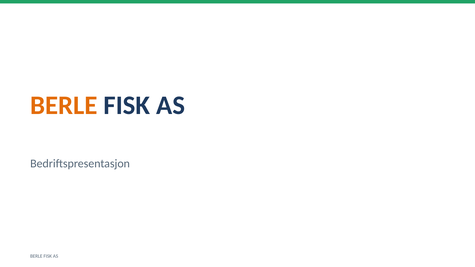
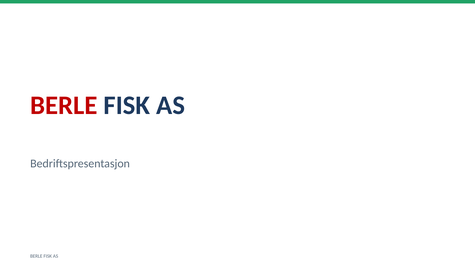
BERLE colour: orange -> red (64, 105)
